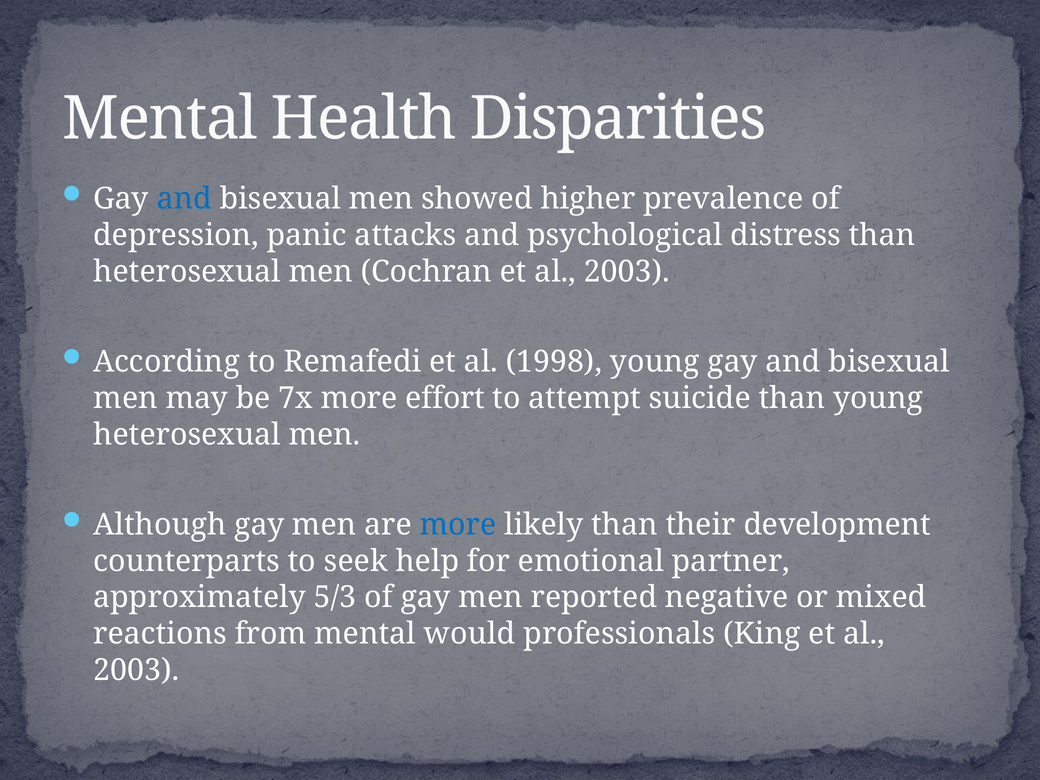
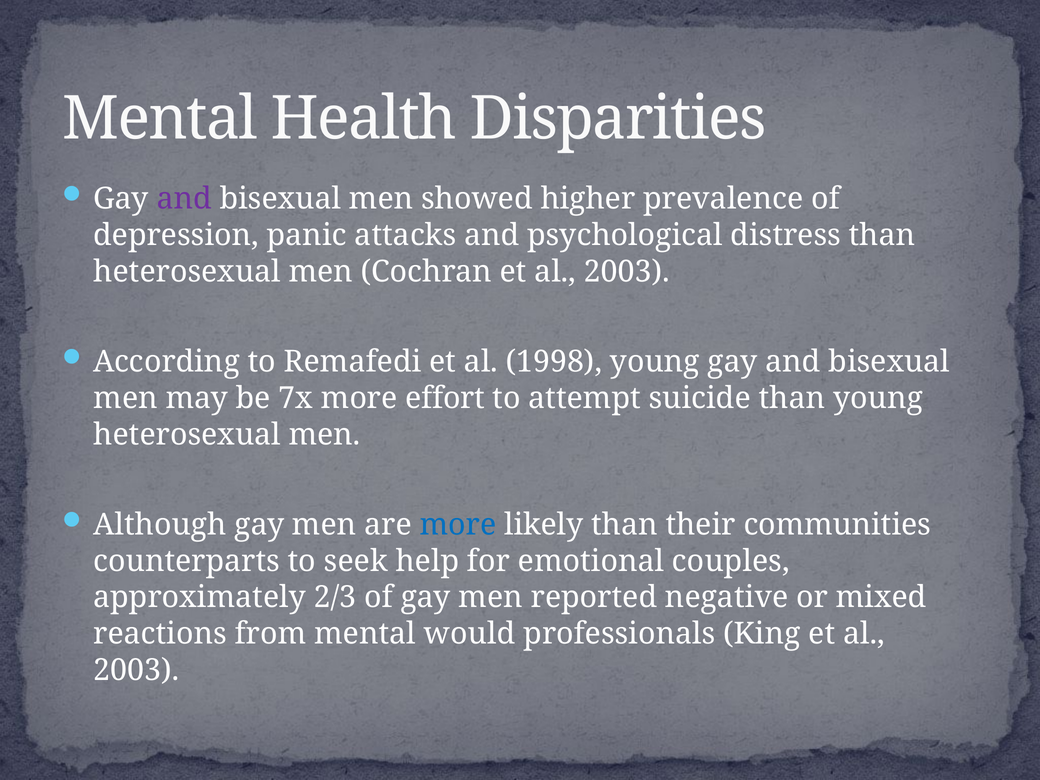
and colour: blue -> purple (184, 199)
development: development -> communities (837, 525)
partner: partner -> couples (731, 561)
5/3: 5/3 -> 2/3 (335, 597)
